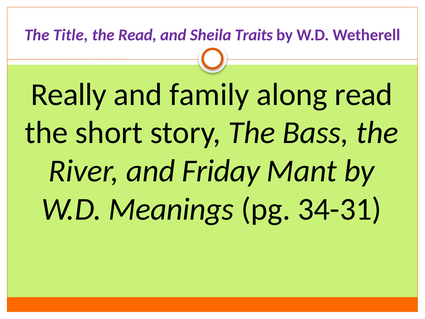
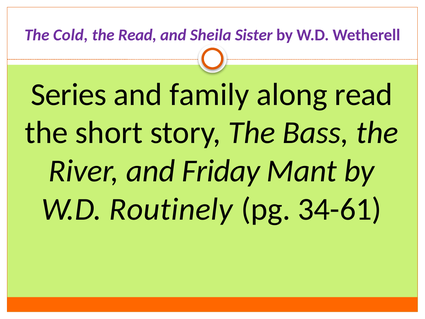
Title: Title -> Cold (71, 35)
Traits: Traits -> Sister (254, 35)
Really: Really -> Series (69, 94)
Meanings: Meanings -> Routinely (171, 209)
34-31: 34-31 -> 34-61 (340, 209)
